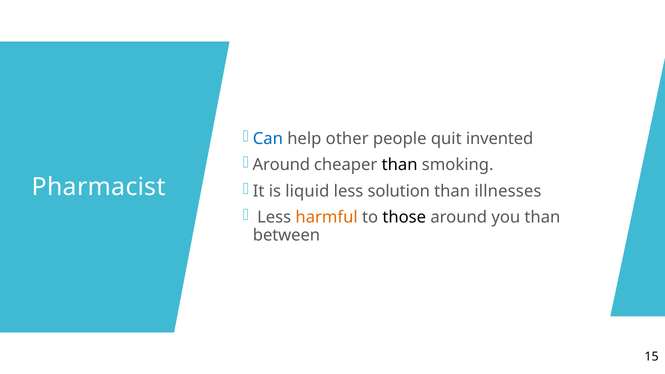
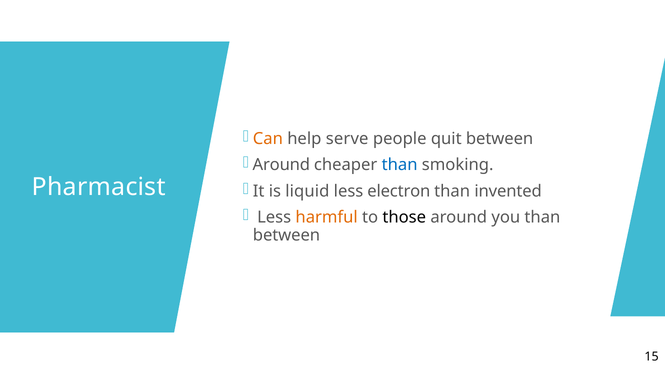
Can colour: blue -> orange (268, 139)
other: other -> serve (347, 139)
quit invented: invented -> between (500, 139)
than colour: black -> blue (400, 165)
solution: solution -> electron (399, 191)
illnesses: illnesses -> invented (508, 191)
